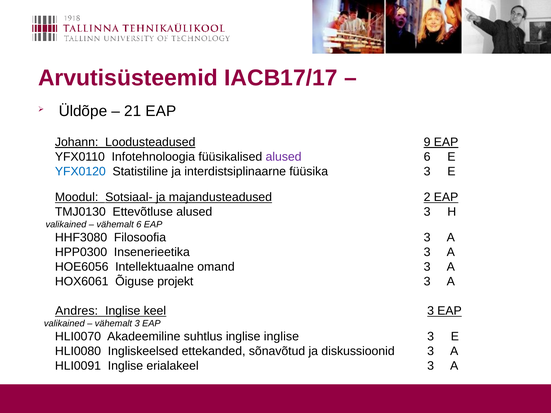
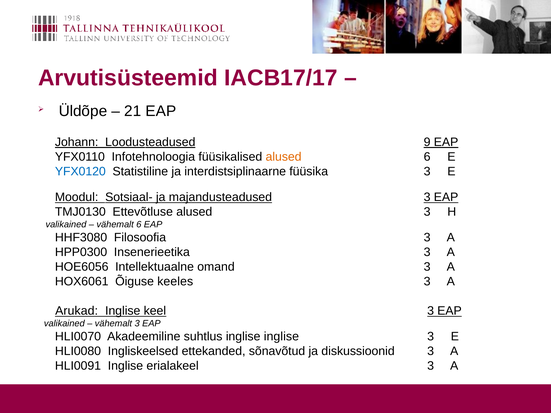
alused colour: purple -> orange (284, 157)
majandusteadused 2: 2 -> 3 (427, 197)
projekt: projekt -> keeles (175, 282)
Andres: Andres -> Arukad (77, 311)
